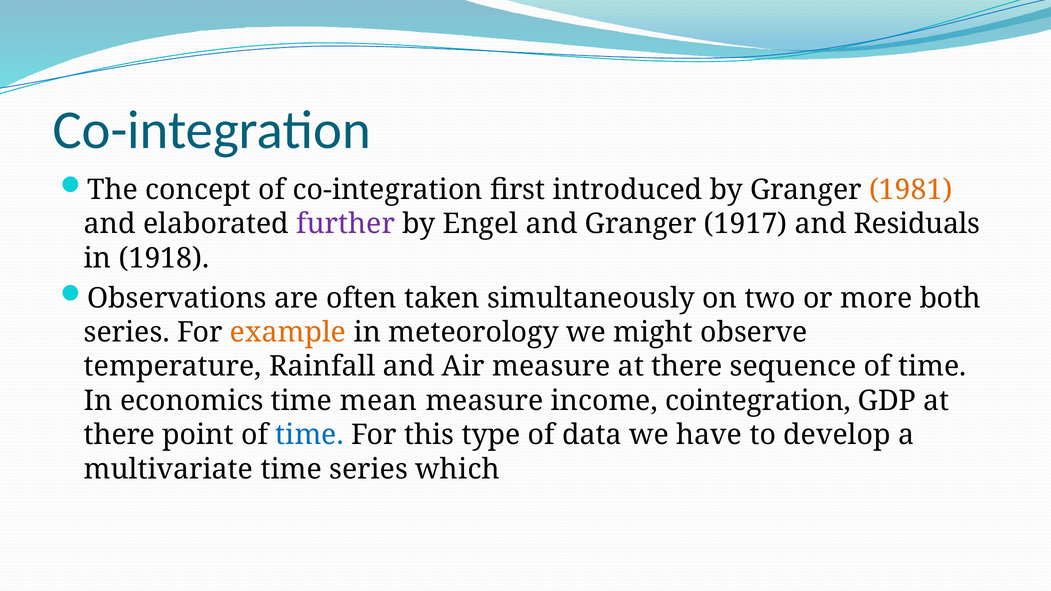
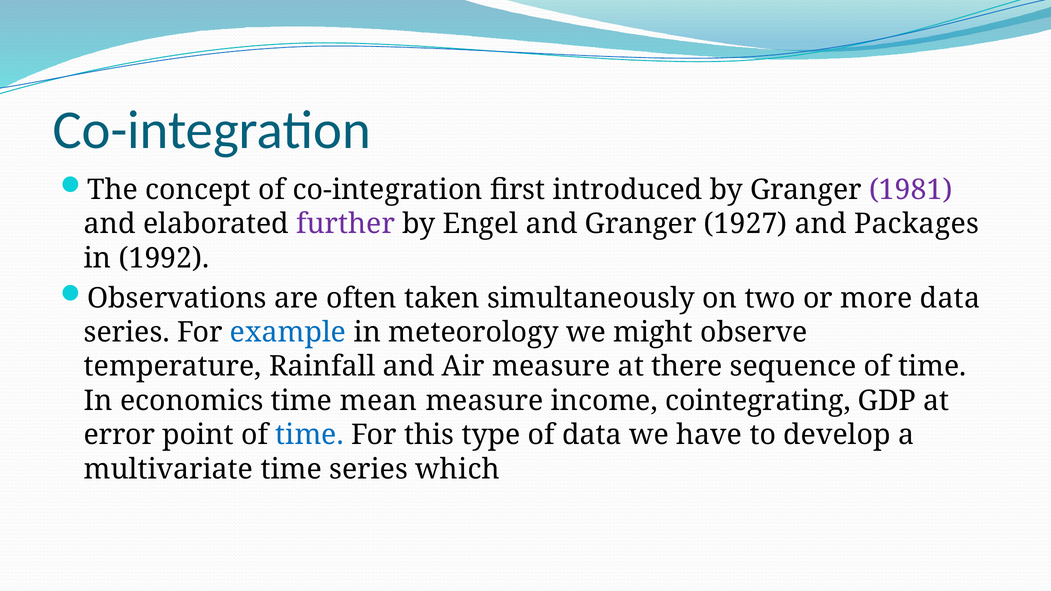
1981 colour: orange -> purple (911, 190)
1917: 1917 -> 1927 (746, 224)
Residuals: Residuals -> Packages (917, 224)
1918: 1918 -> 1992 (164, 258)
more both: both -> data (950, 298)
example colour: orange -> blue (288, 332)
cointegration: cointegration -> cointegrating (758, 401)
there: there -> error (120, 435)
